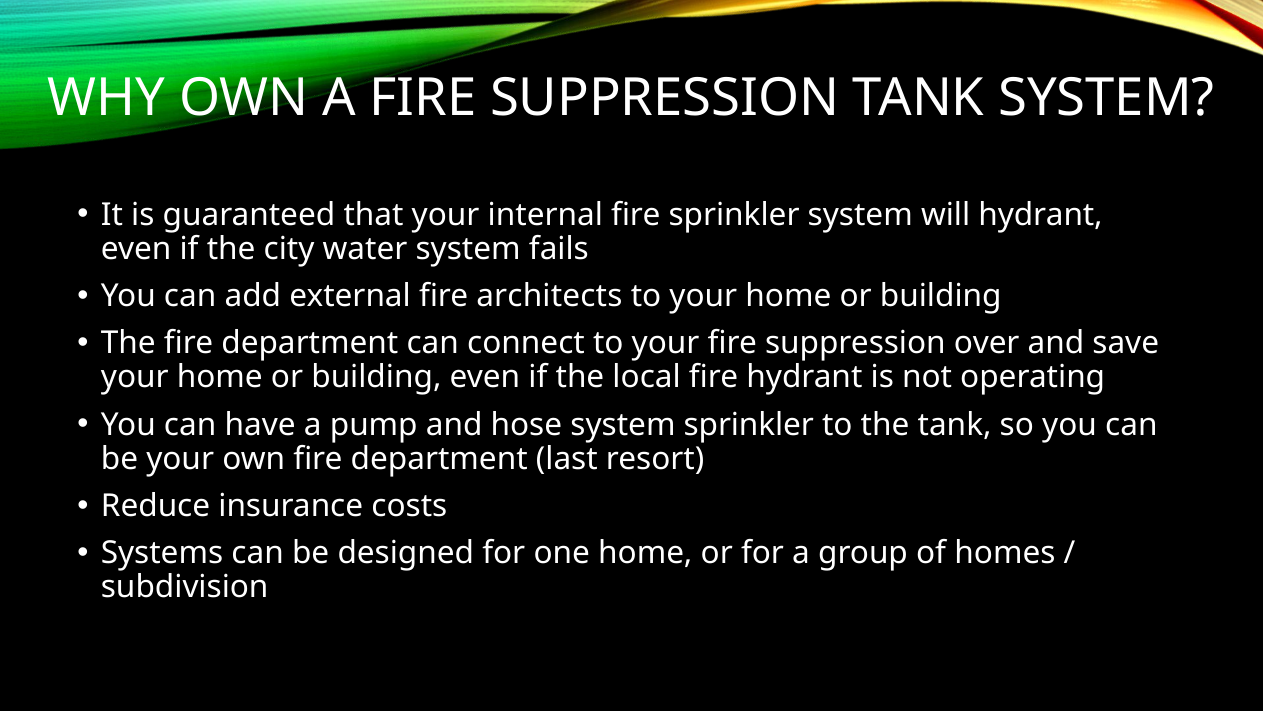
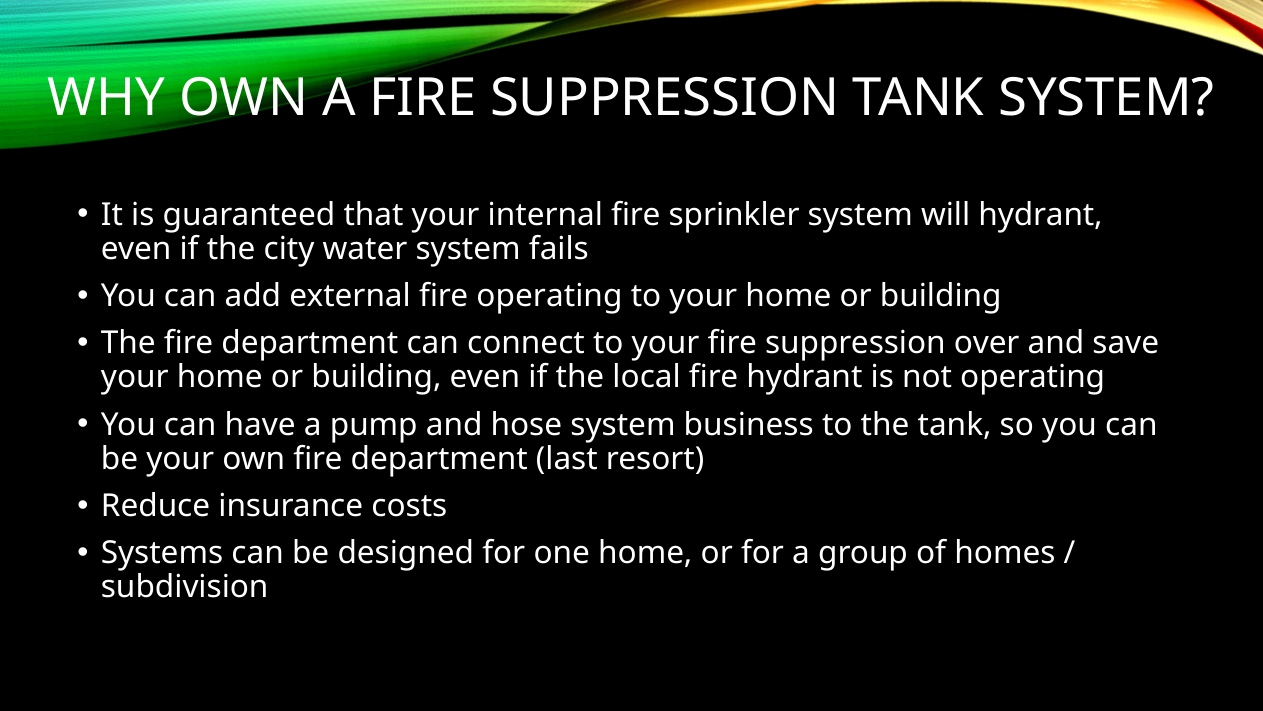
fire architects: architects -> operating (549, 296)
system sprinkler: sprinkler -> business (749, 424)
